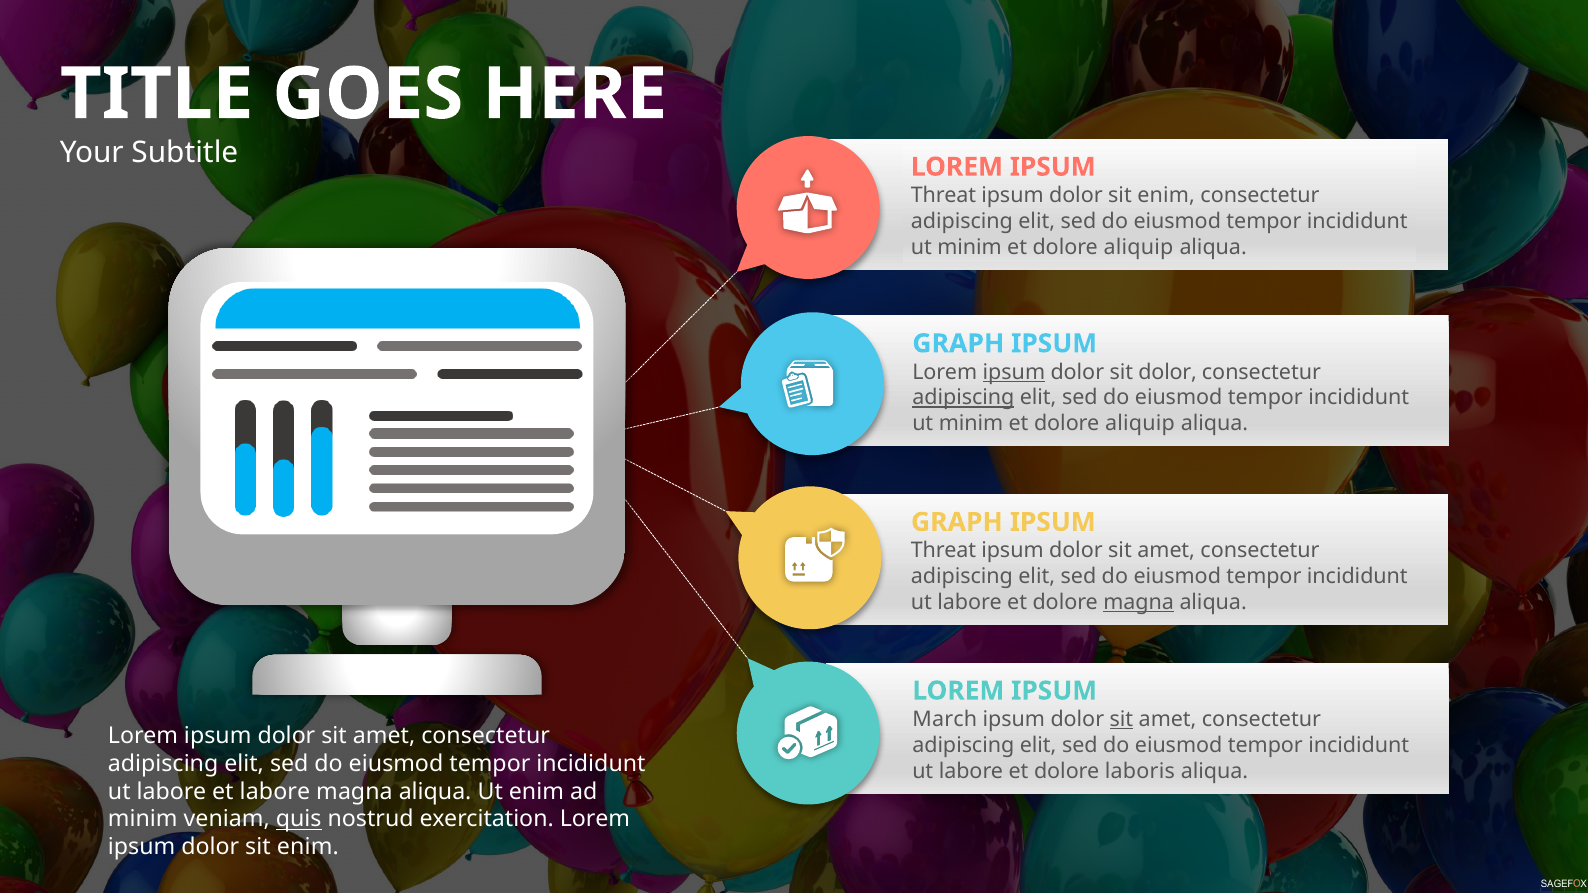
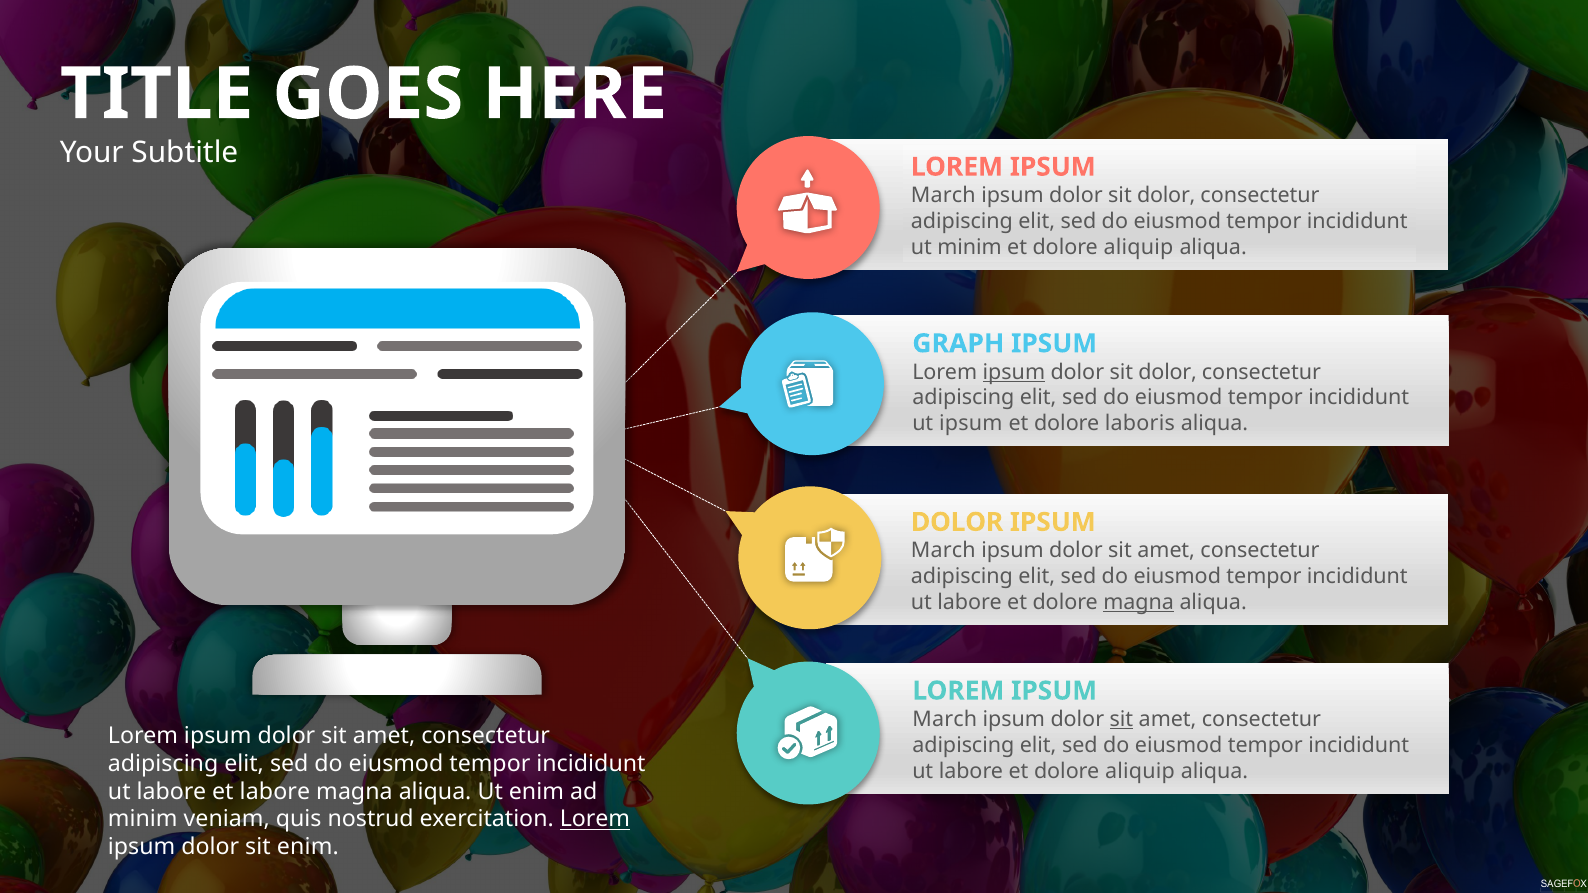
Threat: Threat -> March (943, 195)
enim: enim -> dolor (1166, 195)
adipiscing underline: present -> none (963, 398)
minim: minim -> ipsum (971, 424)
aliquip: aliquip -> laboris (1140, 424)
GRAPH: GRAPH -> DOLOR (957, 522)
Threat: Threat -> March (943, 551)
labore et dolore laboris: laboris -> aliquip (1140, 771)
quis underline: present -> none (299, 819)
Lorem underline: none -> present (595, 819)
